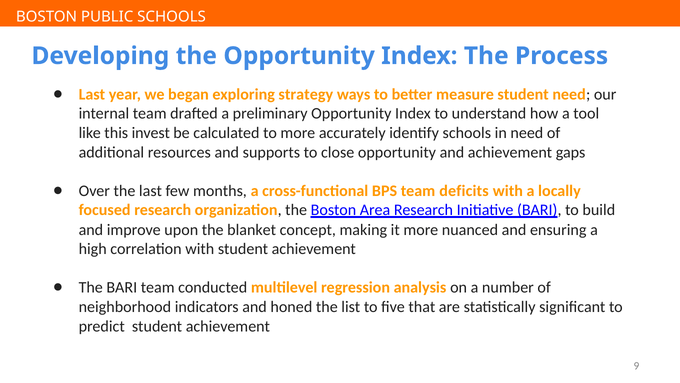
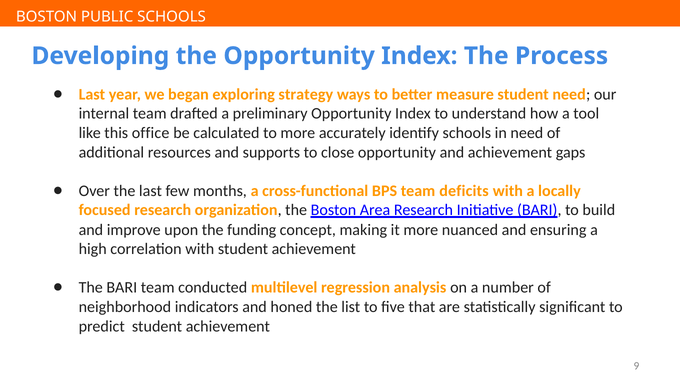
invest: invest -> office (151, 133)
blanket: blanket -> funding (252, 229)
